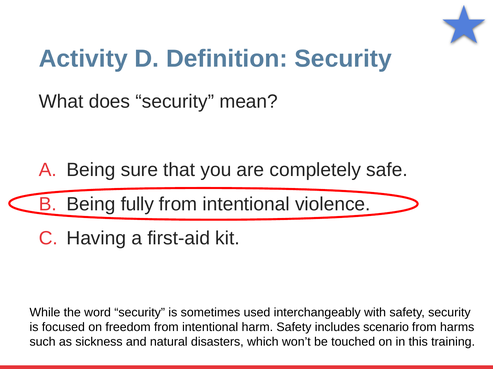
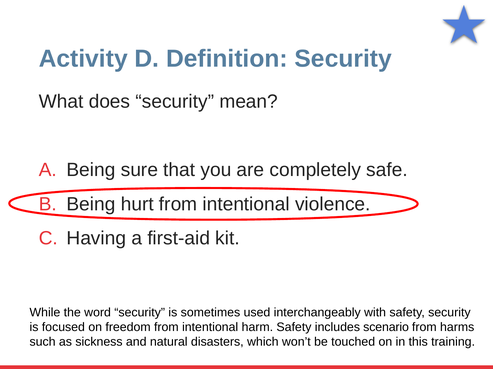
fully: fully -> hurt (137, 204)
